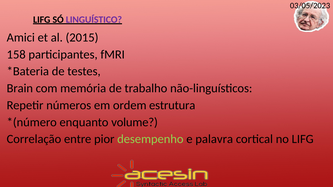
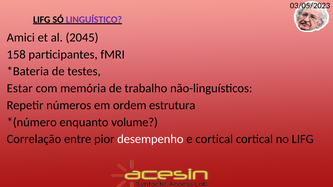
2015: 2015 -> 2045 (82, 38)
Brain: Brain -> Estar (20, 88)
desempenho colour: light green -> white (150, 139)
e palavra: palavra -> cortical (214, 139)
